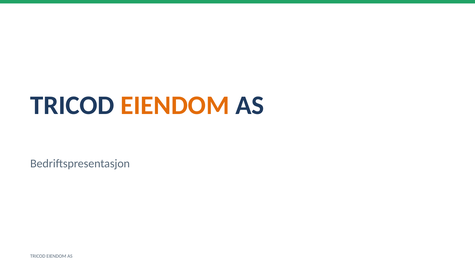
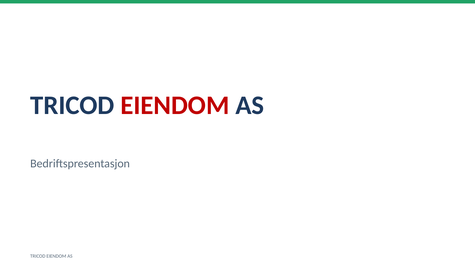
EIENDOM colour: orange -> red (175, 105)
